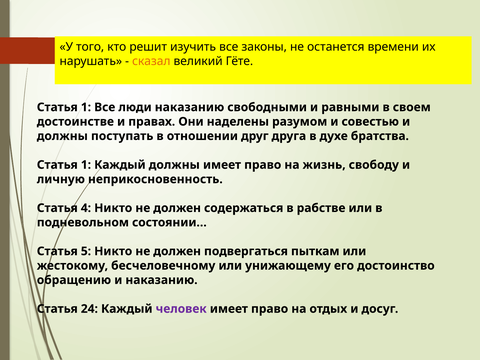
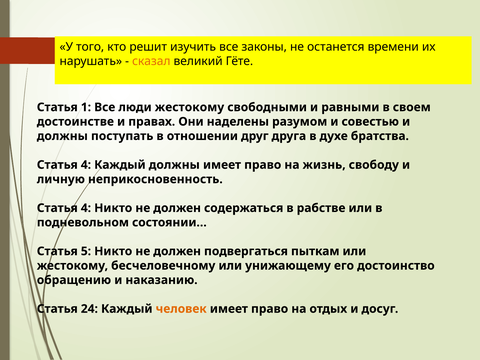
люди наказанию: наказанию -> жестокому (189, 107)
1: 1 -> 4 (86, 165)
человек colour: purple -> orange (181, 309)
